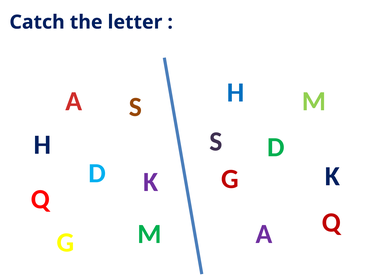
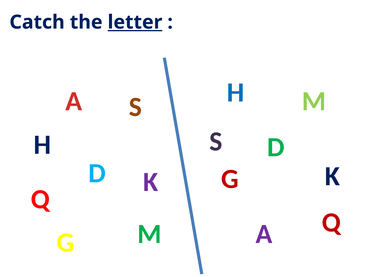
letter underline: none -> present (135, 22)
